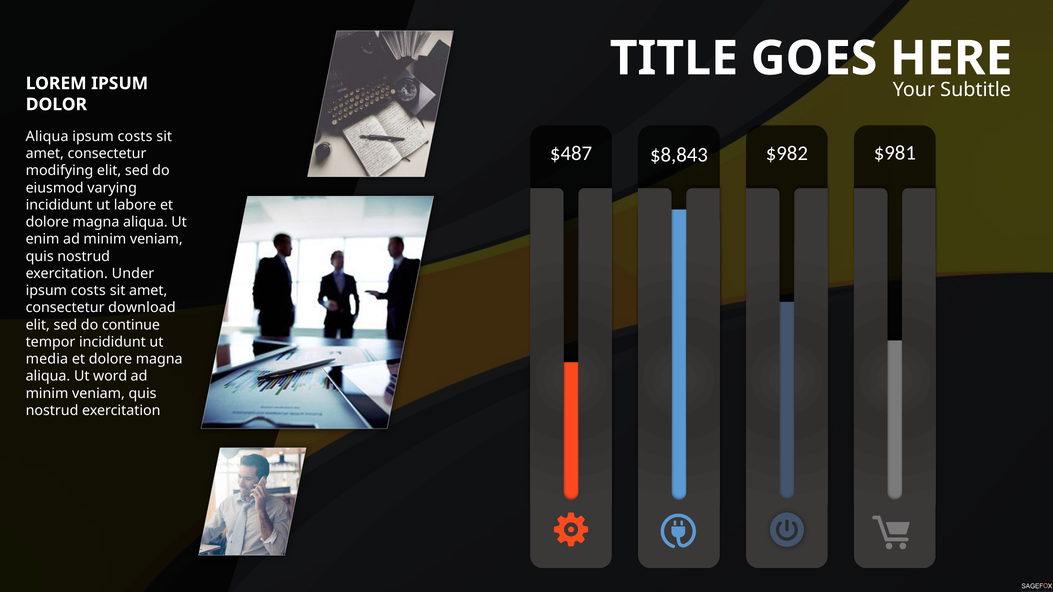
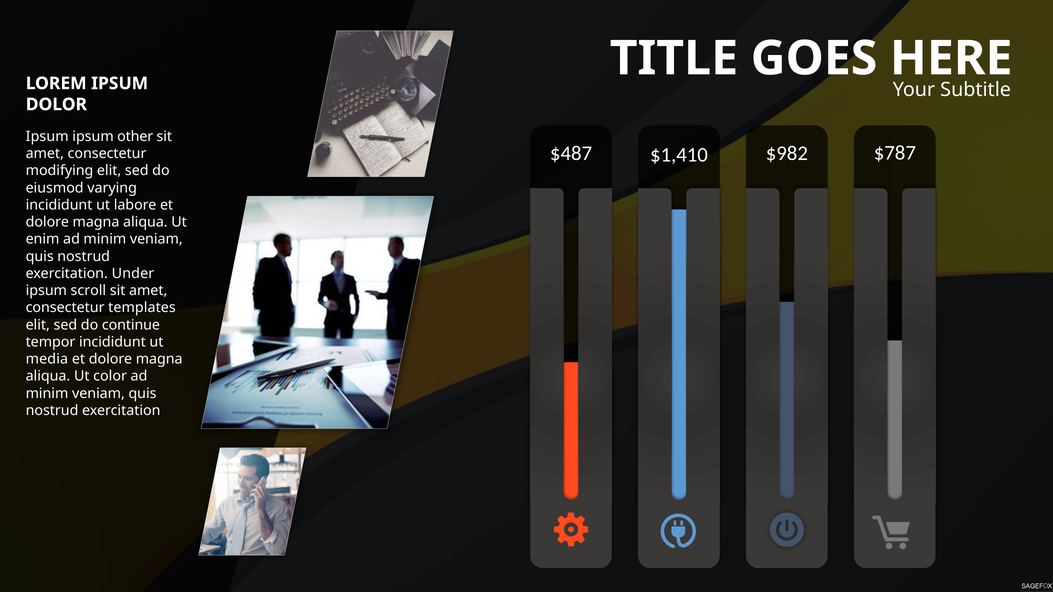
Aliqua: Aliqua -> Ipsum (47, 137)
costs: costs -> other (135, 137)
$8,843: $8,843 -> $1,410 (679, 155)
$981: $981 -> $787 (895, 153)
costs: costs -> scroll (88, 291)
download: download -> templates (142, 308)
word: word -> color (110, 376)
